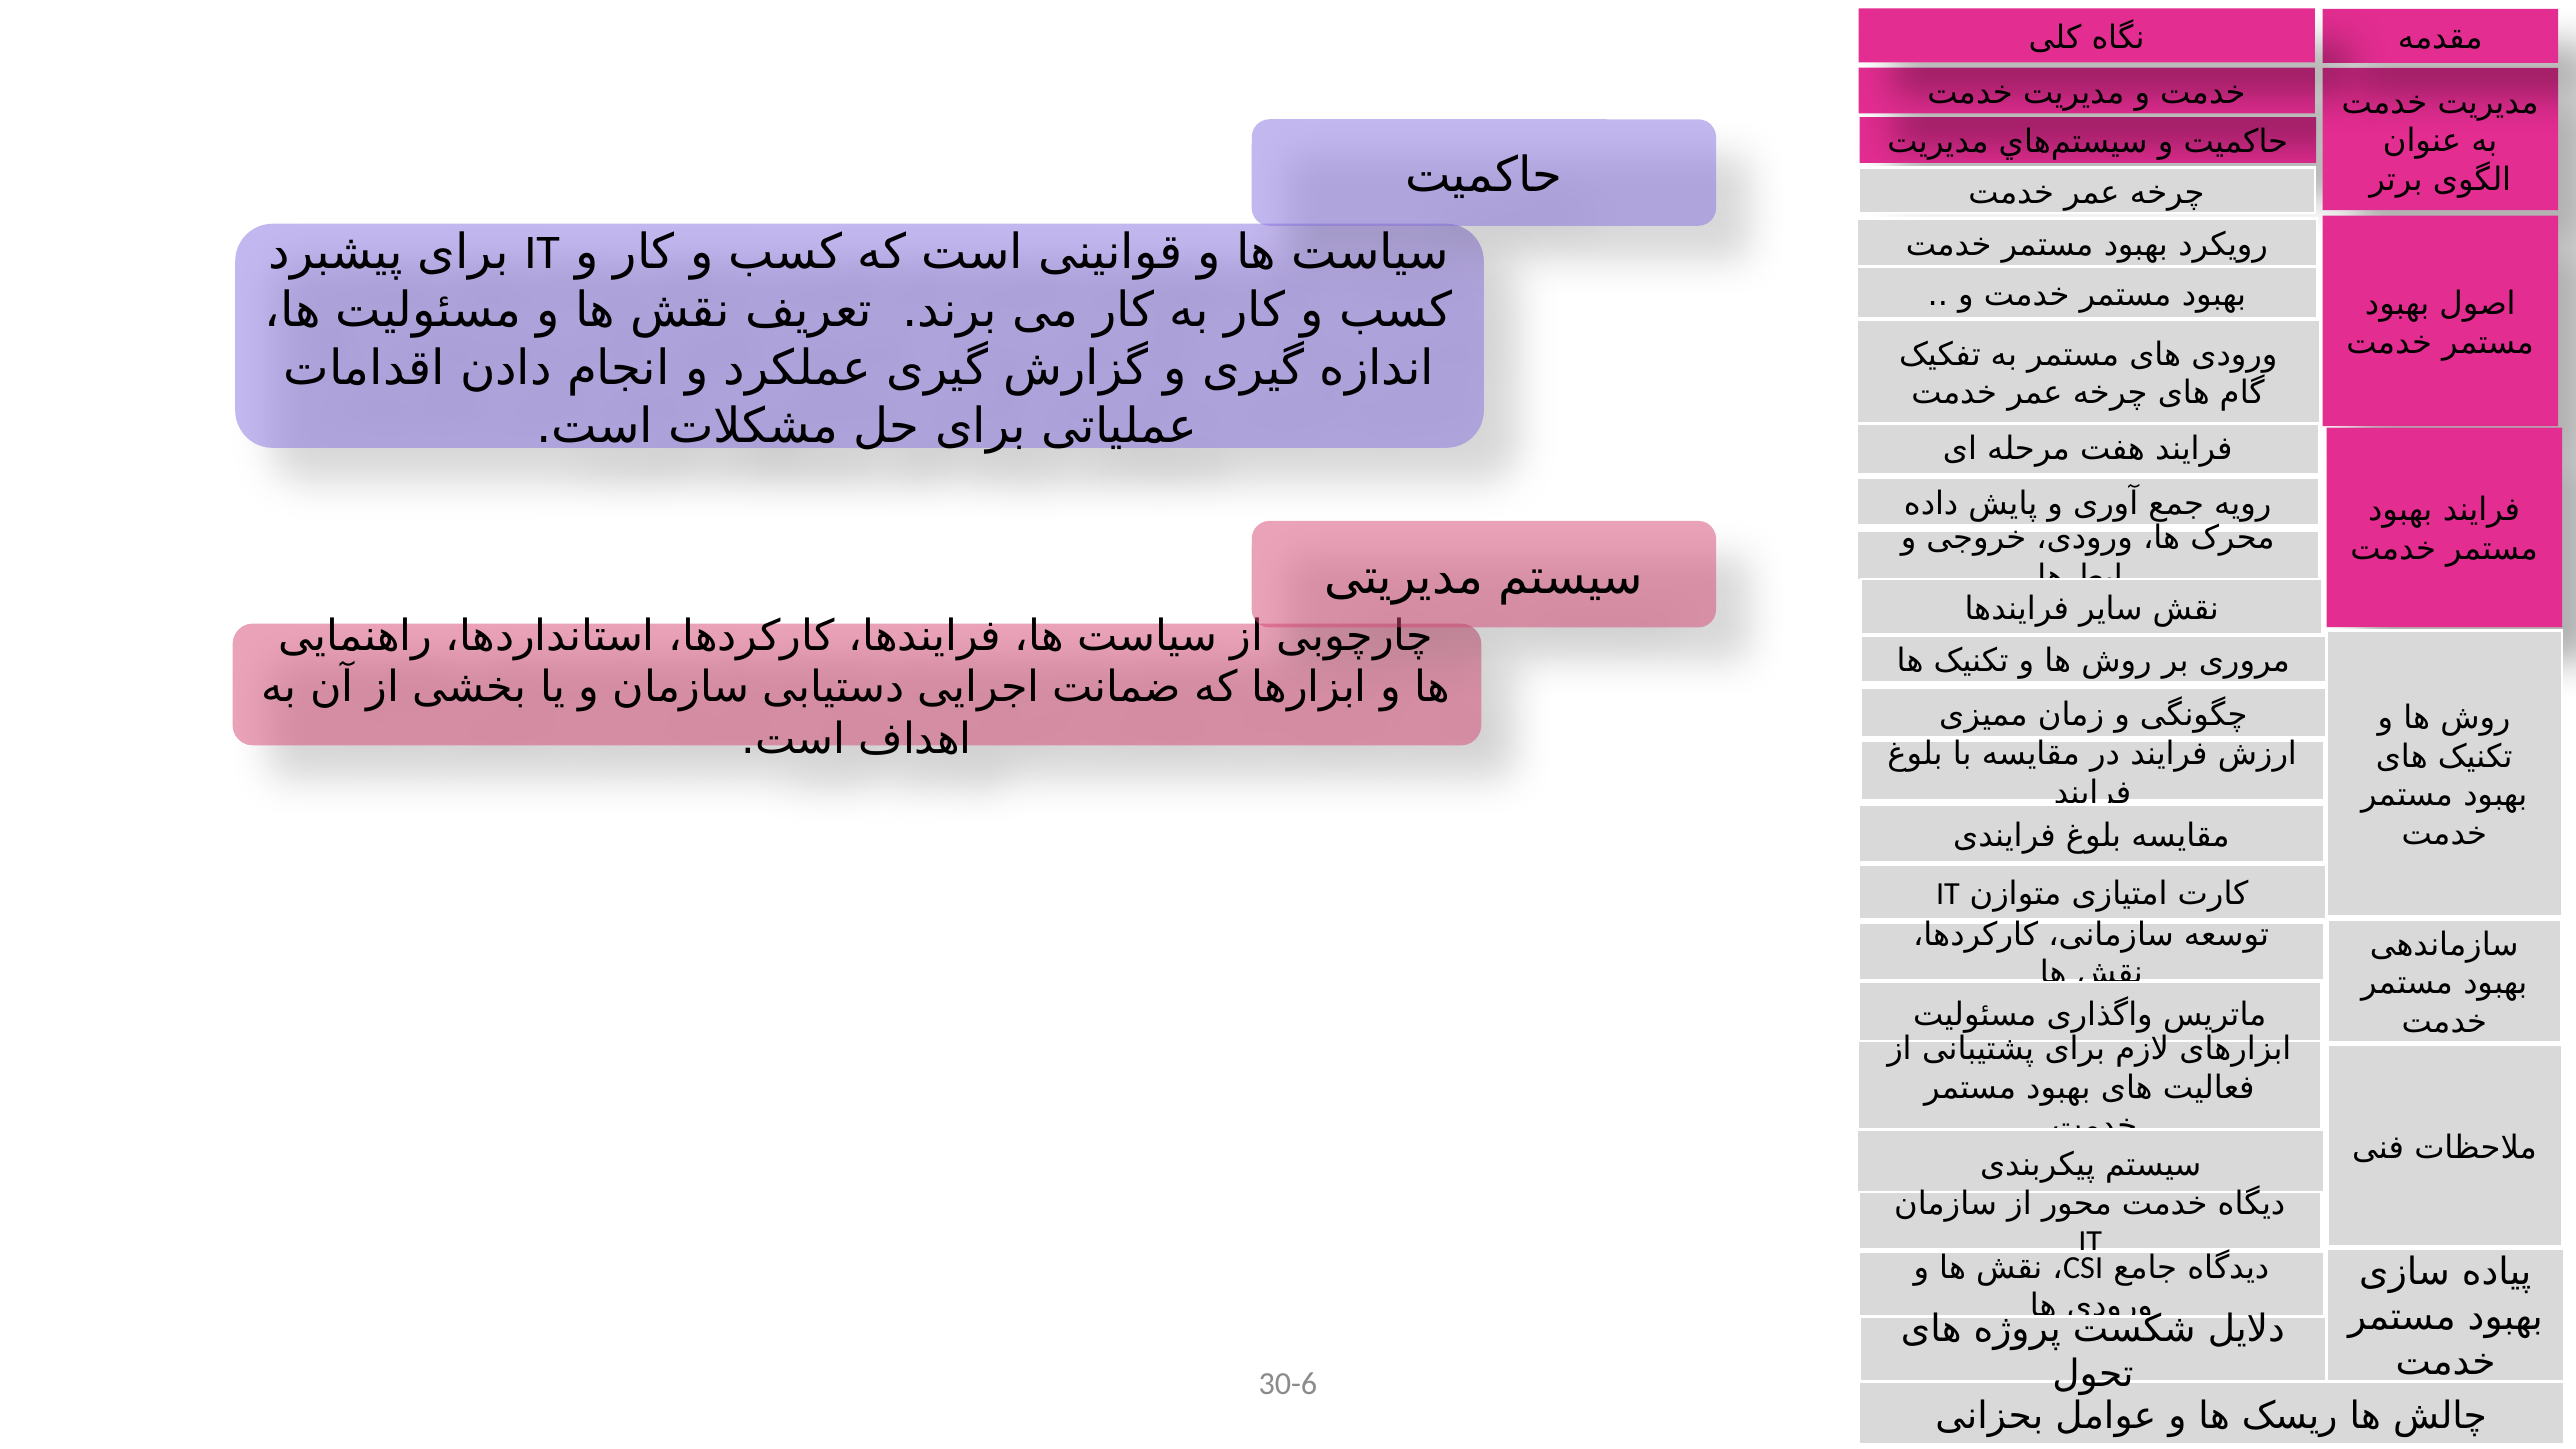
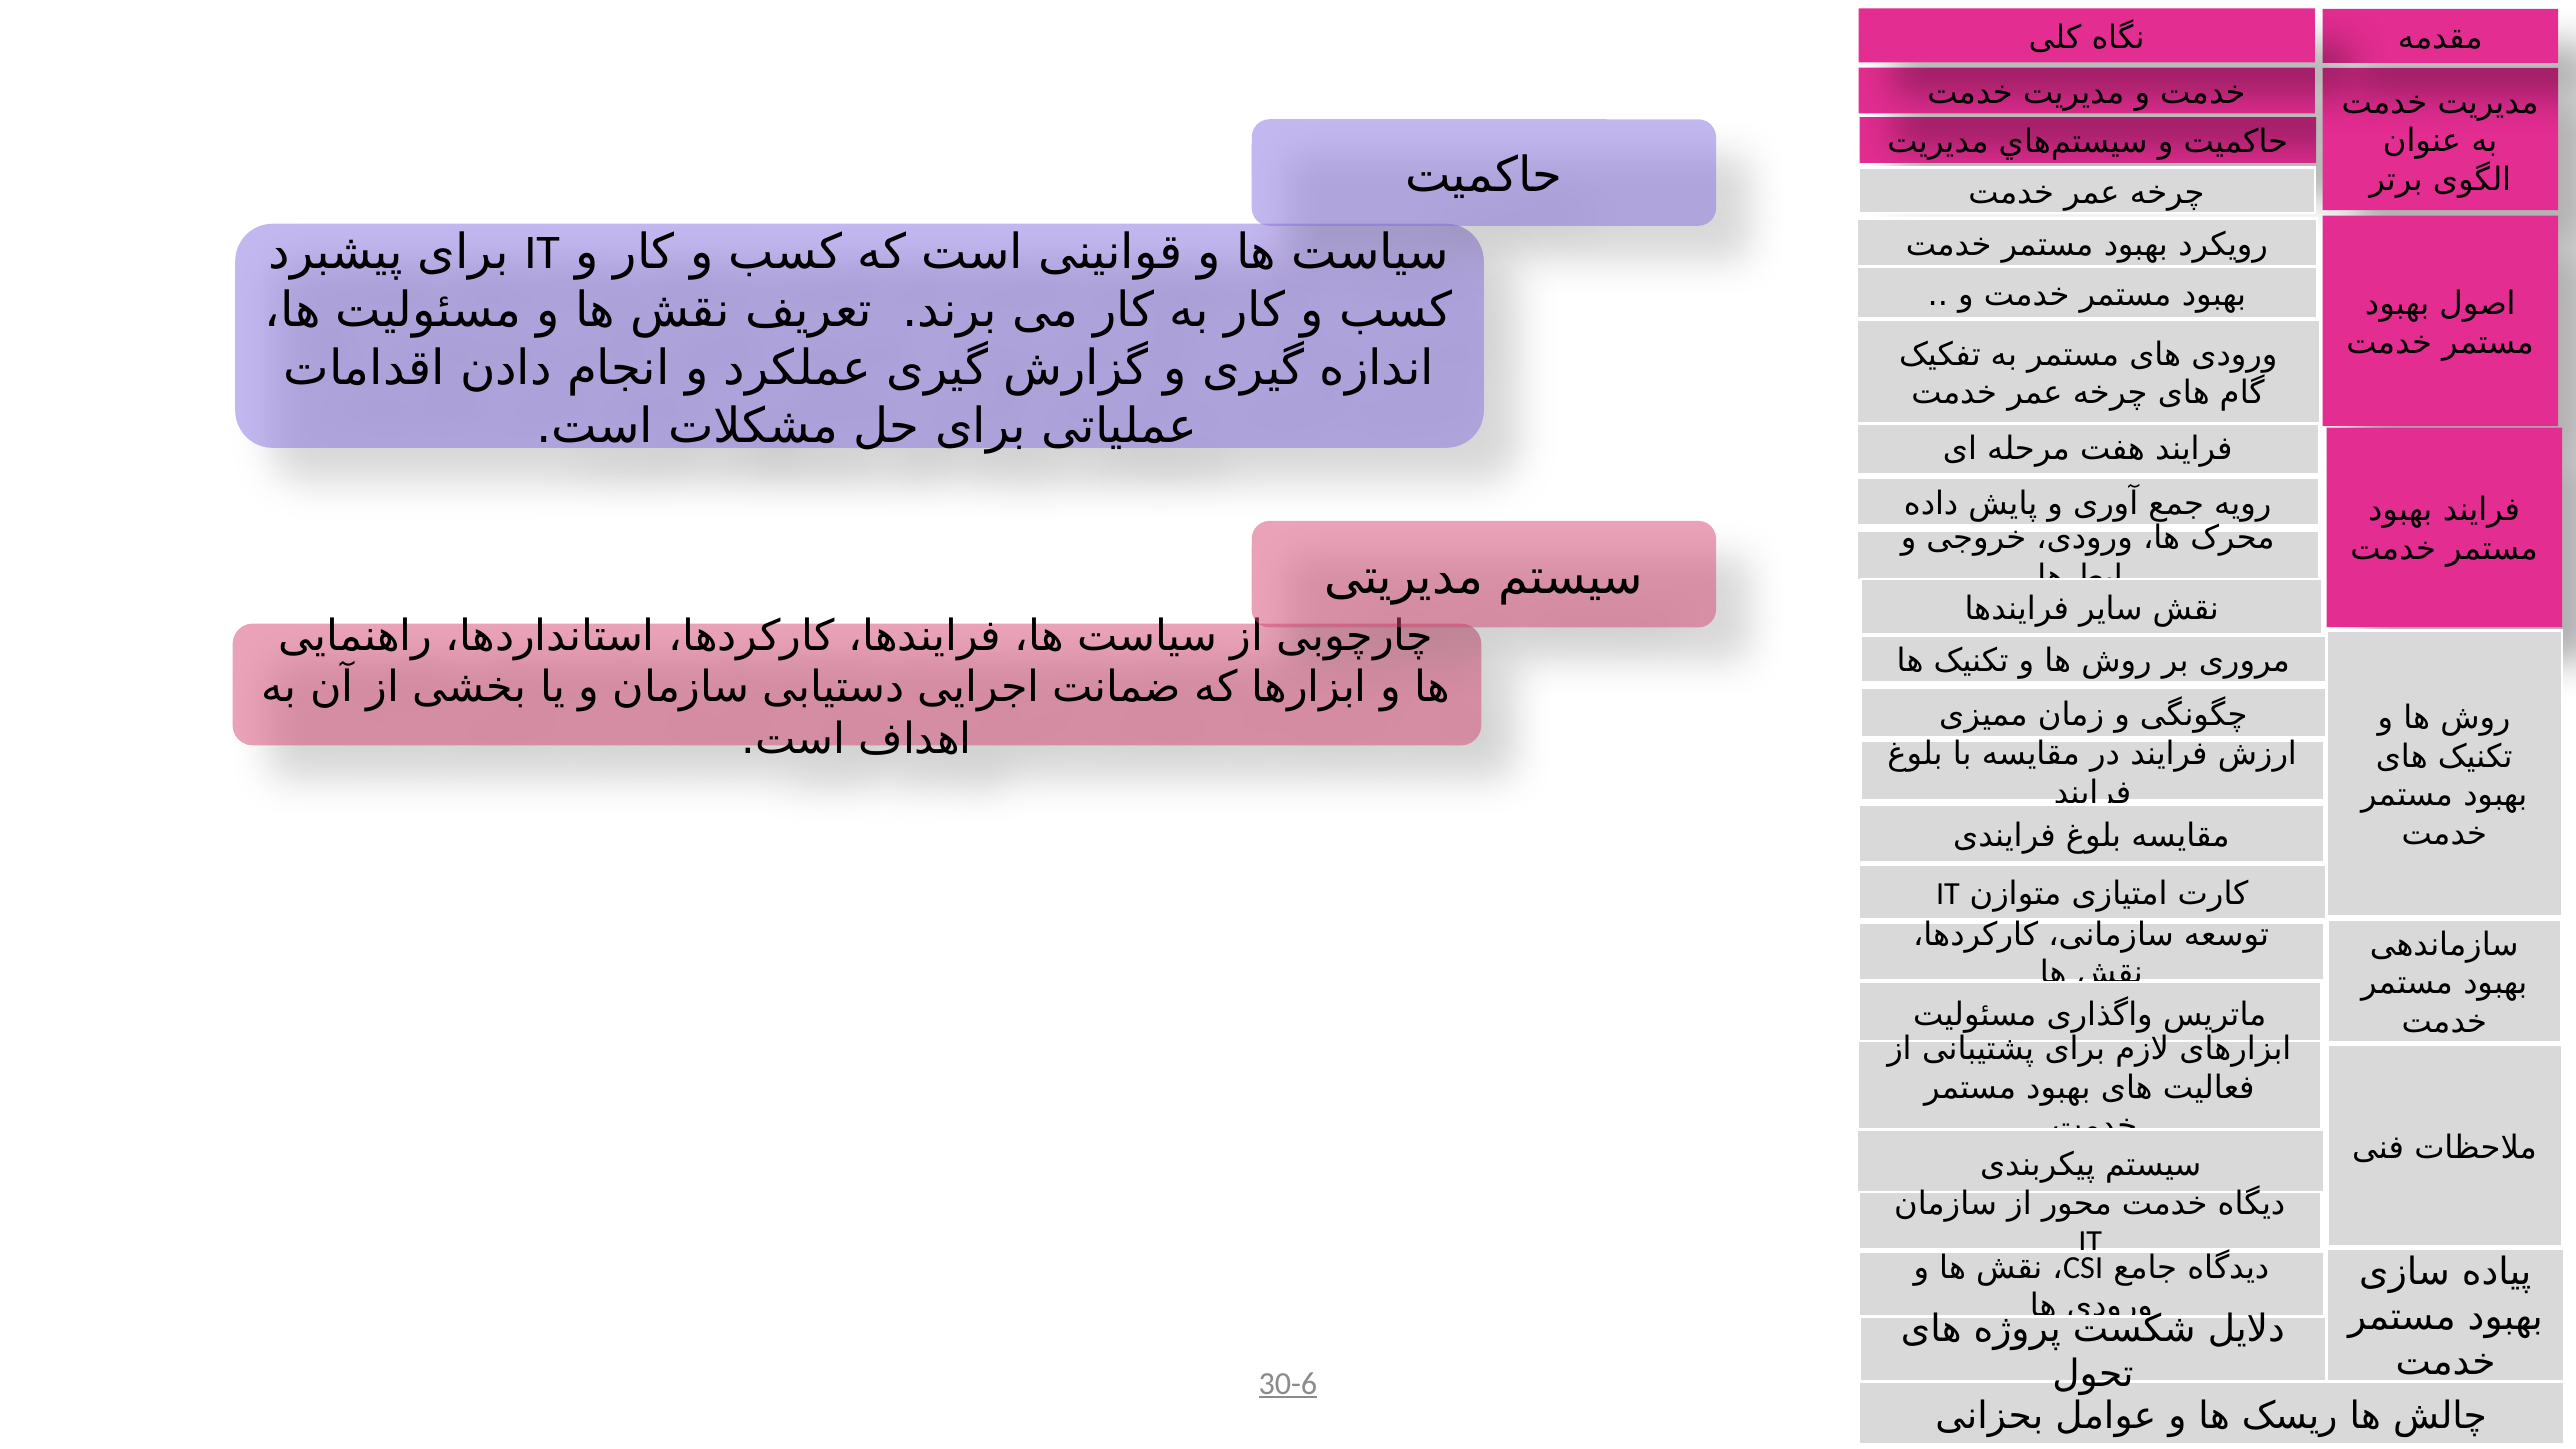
30-6 underline: none -> present (1288, 1383)
